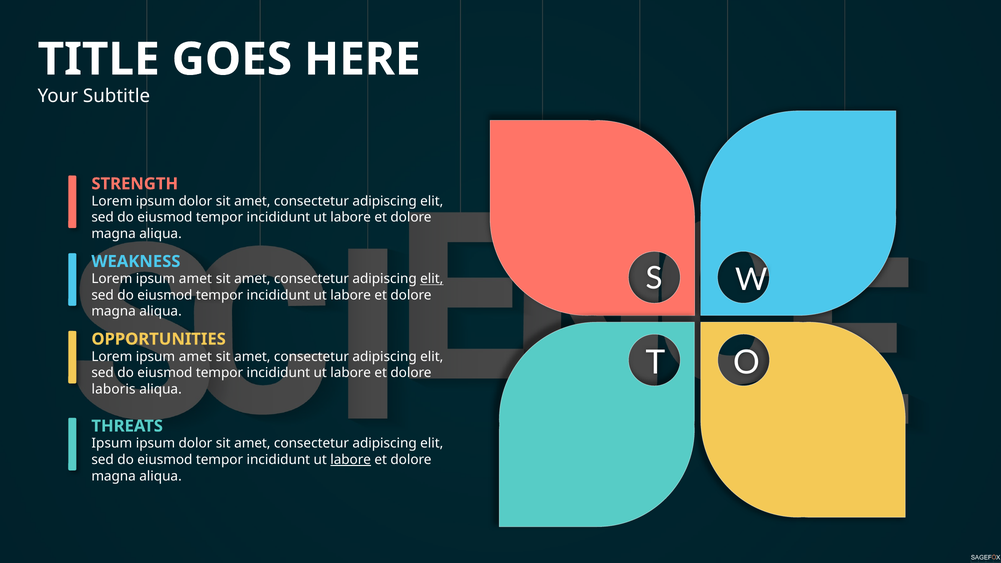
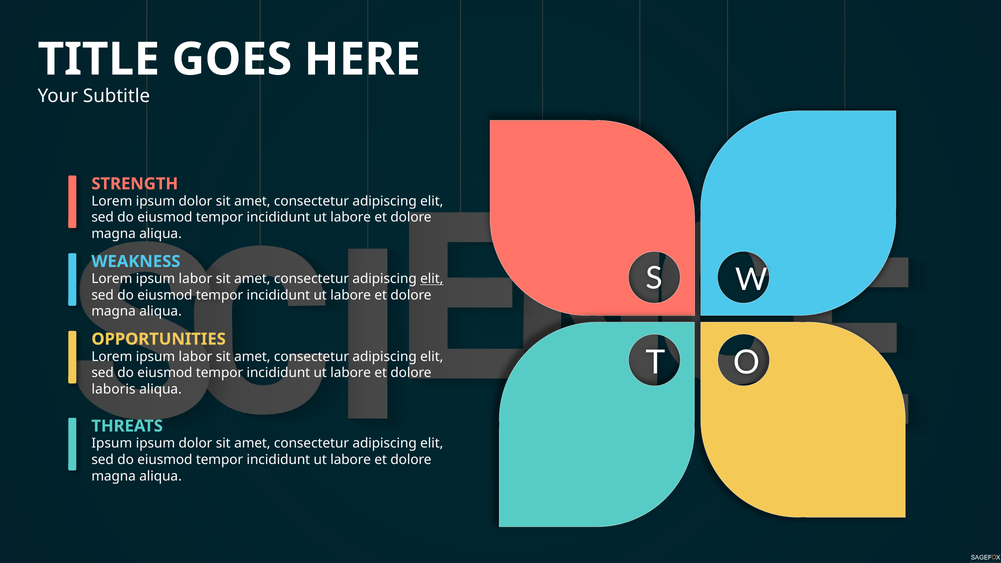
amet: amet -> labor (195, 279)
amet: amet -> labor (195, 357)
labore underline: present -> none (351, 460)
